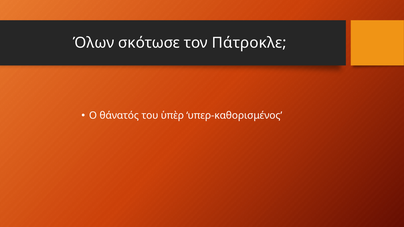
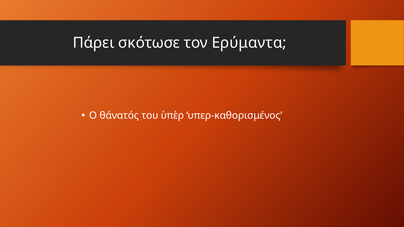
Όλων: Όλων -> Πάρει (94, 43)
Πάτροκλε: Πάτροκλε -> Ερύμαντα (249, 43)
